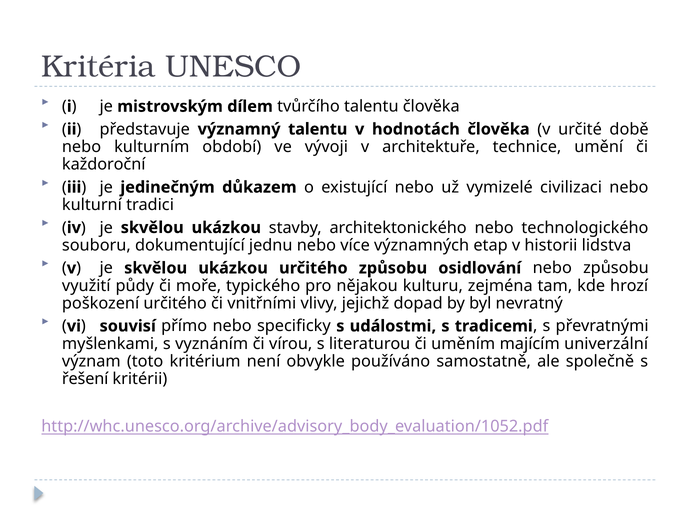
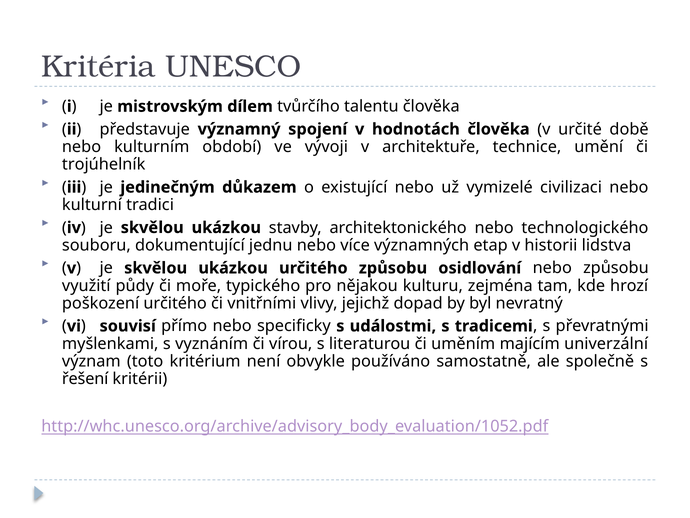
významný talentu: talentu -> spojení (318, 129)
každoroční: každoroční -> trojúhelník (104, 164)
